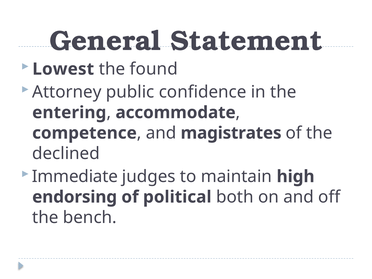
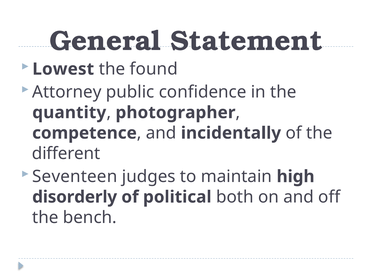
entering: entering -> quantity (69, 113)
accommodate: accommodate -> photographer (175, 113)
magistrates: magistrates -> incidentally (231, 133)
declined: declined -> different (66, 153)
Immediate: Immediate -> Seventeen (75, 177)
endorsing: endorsing -> disorderly (75, 197)
